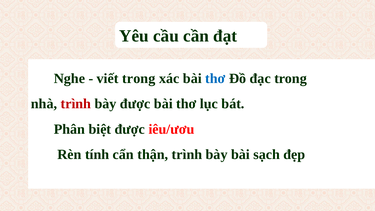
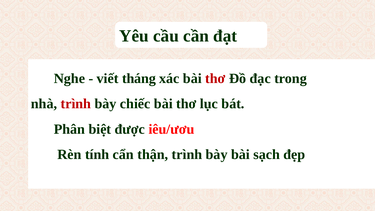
viết trong: trong -> tháng (139, 78)
thơ colour: blue -> red (215, 78)
bày được: được -> chiếc (135, 104)
